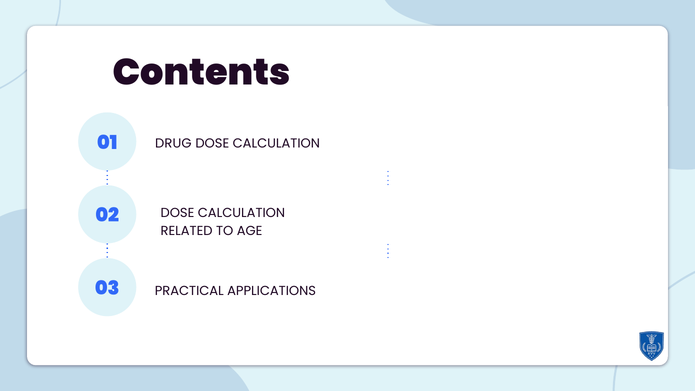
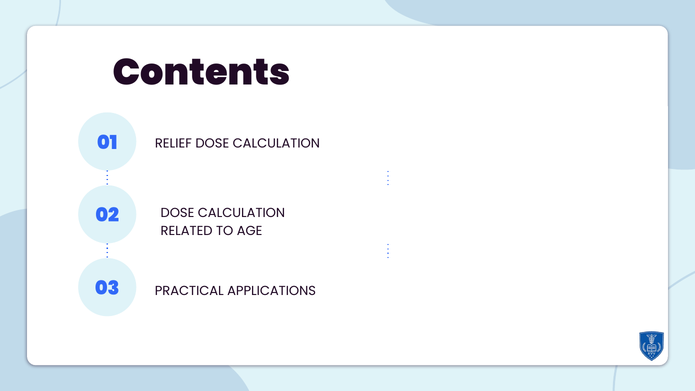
DRUG: DRUG -> RELIEF (173, 143)
